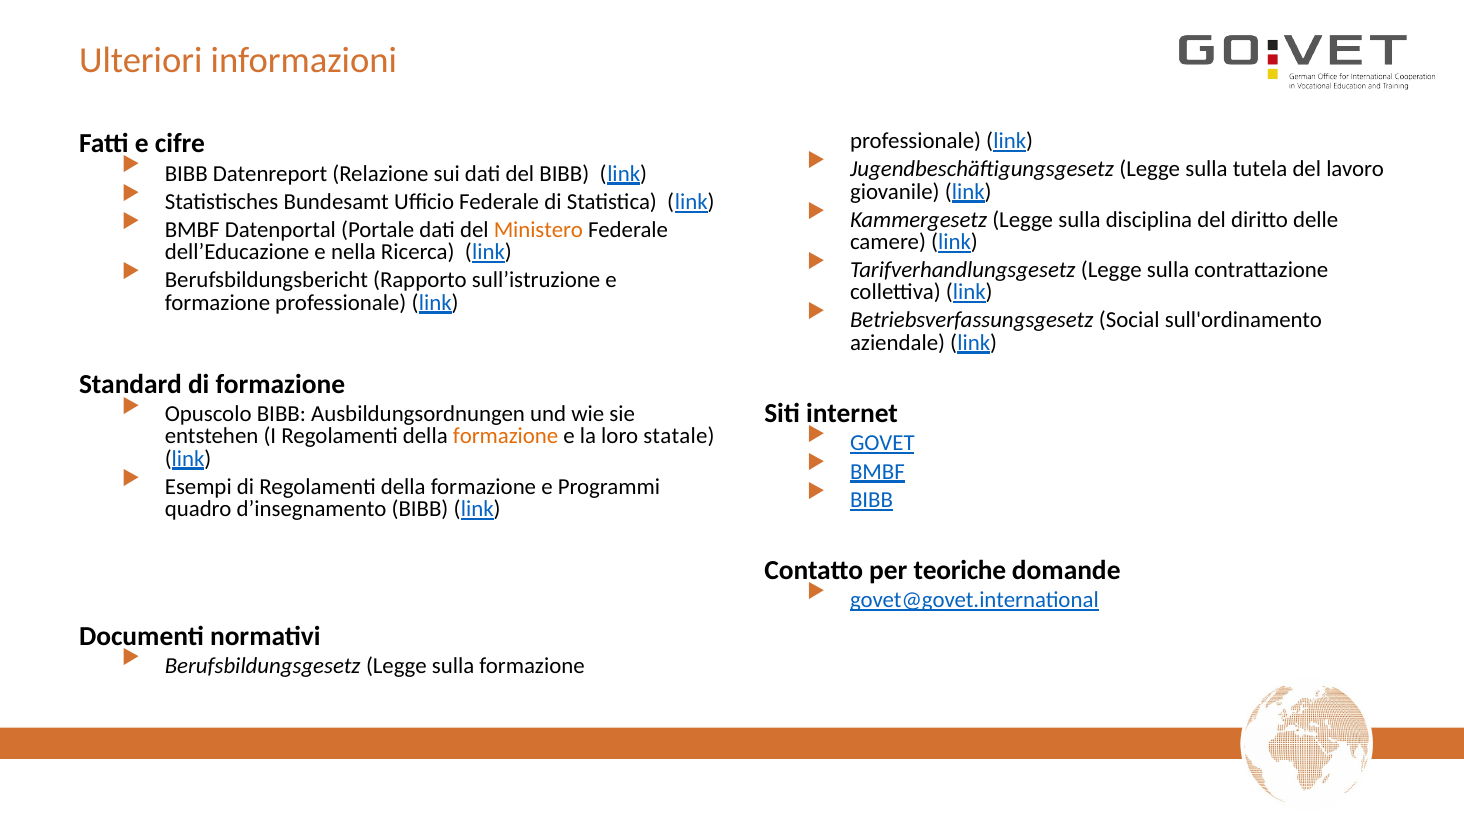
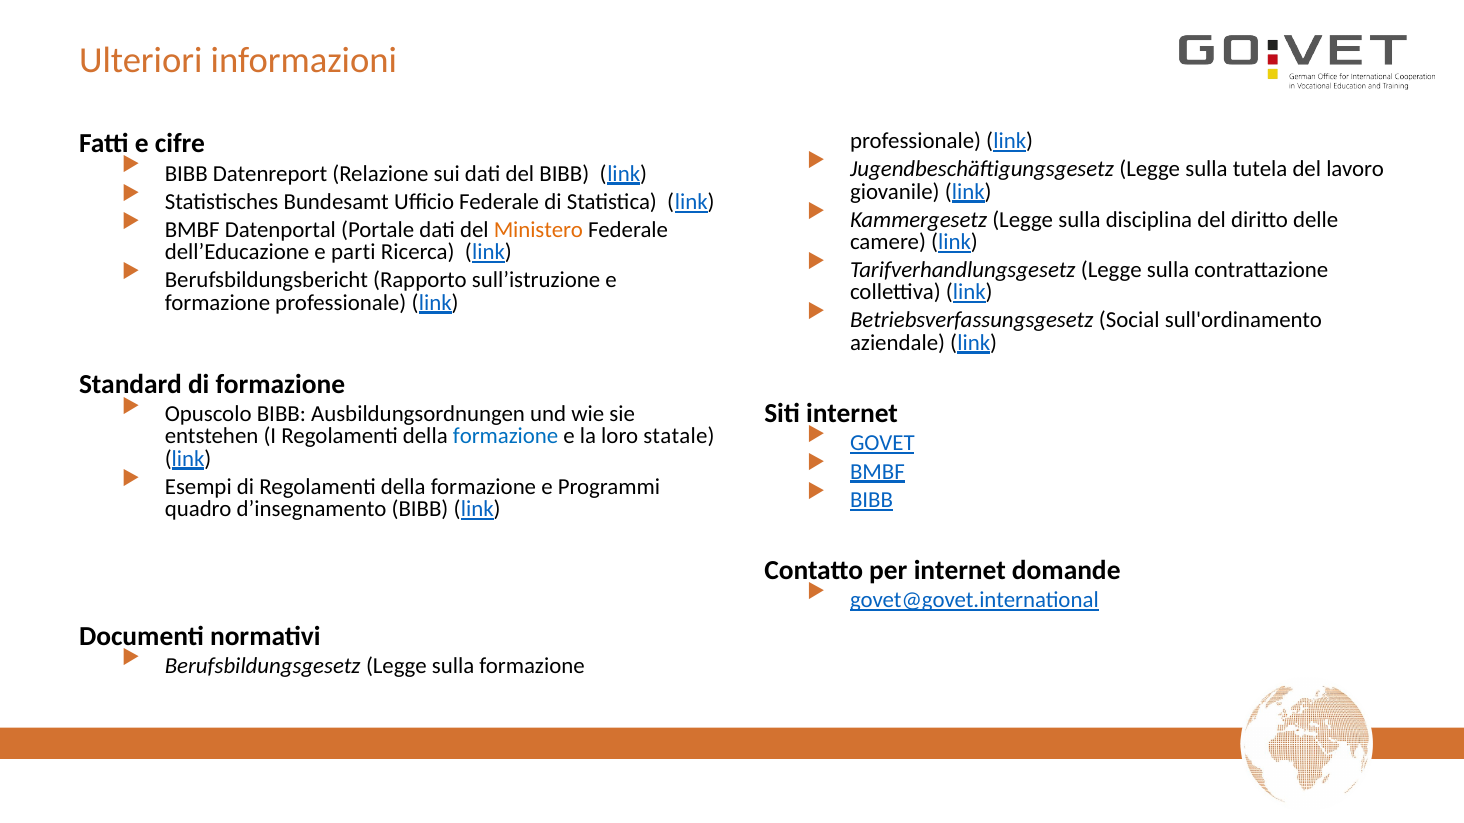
nella: nella -> parti (353, 253)
formazione colour: orange -> blue (506, 437)
per teoriche: teoriche -> internet (960, 571)
